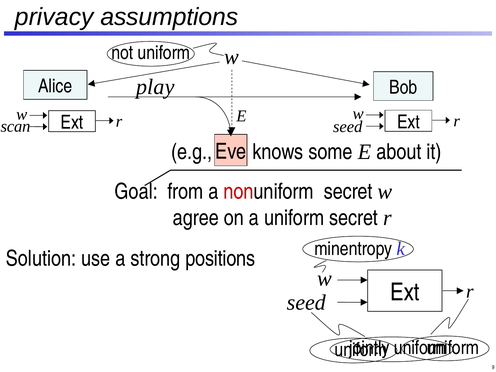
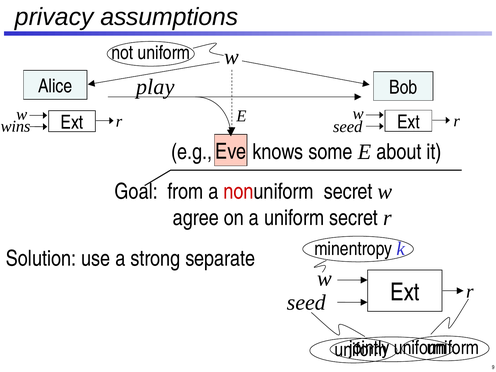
scan: scan -> wins (16, 126)
positions: positions -> separate (220, 258)
